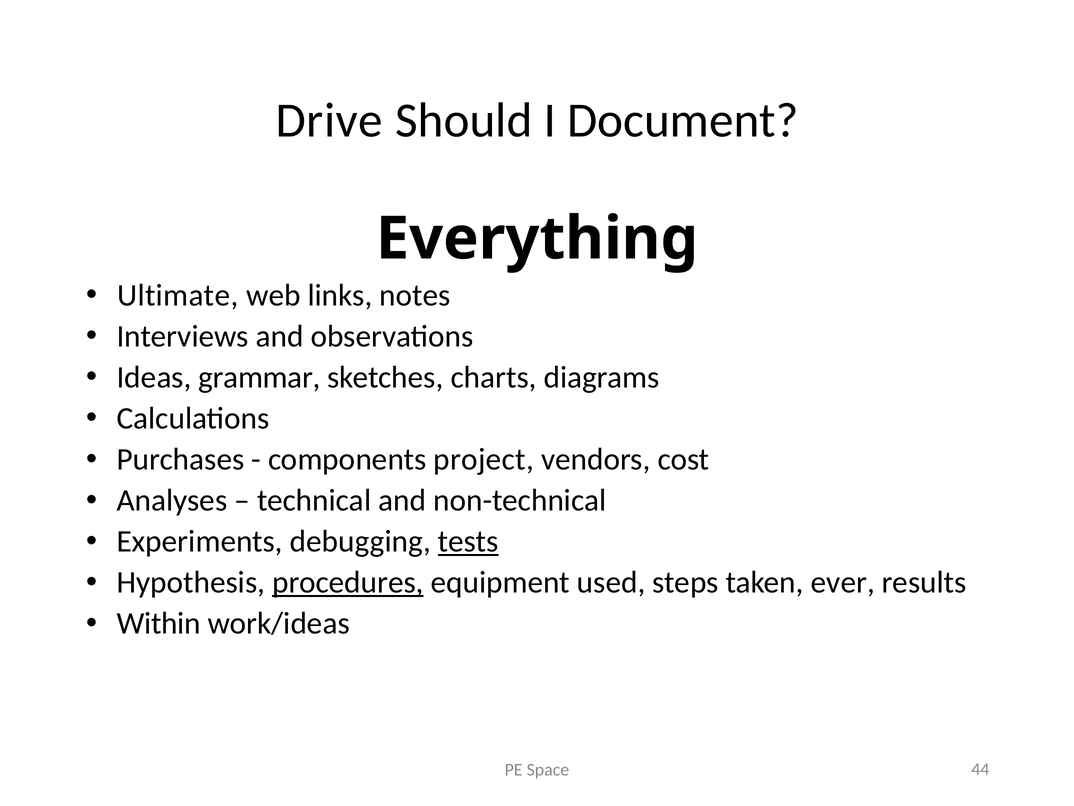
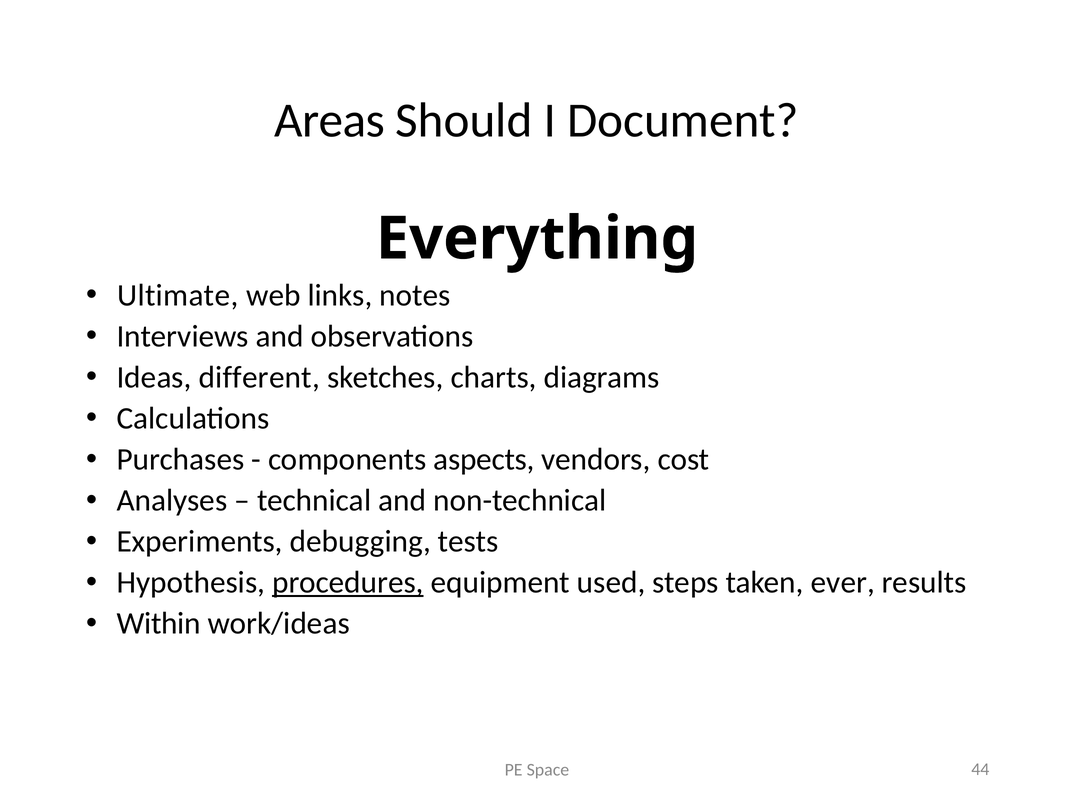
Drive: Drive -> Areas (330, 120)
grammar: grammar -> different (259, 377)
project: project -> aspects (484, 459)
tests underline: present -> none (468, 541)
